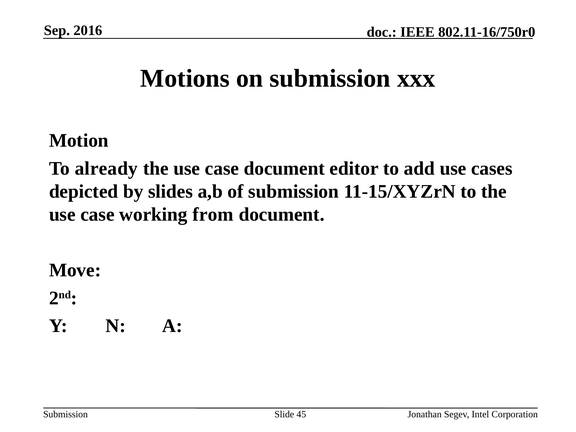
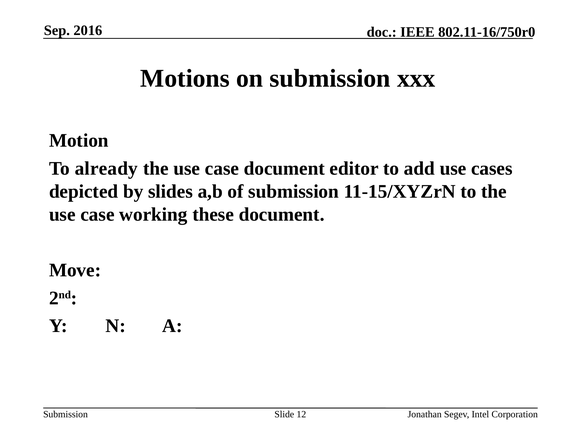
from: from -> these (213, 214)
45: 45 -> 12 (301, 414)
